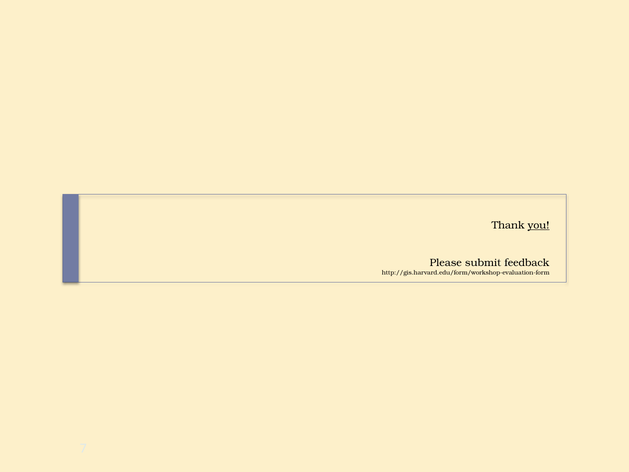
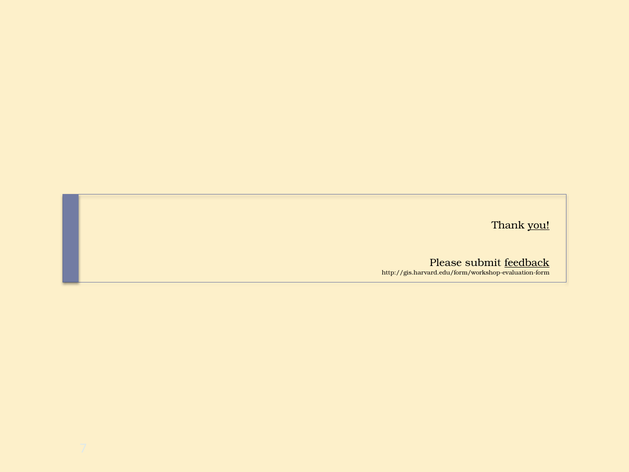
feedback underline: none -> present (527, 263)
